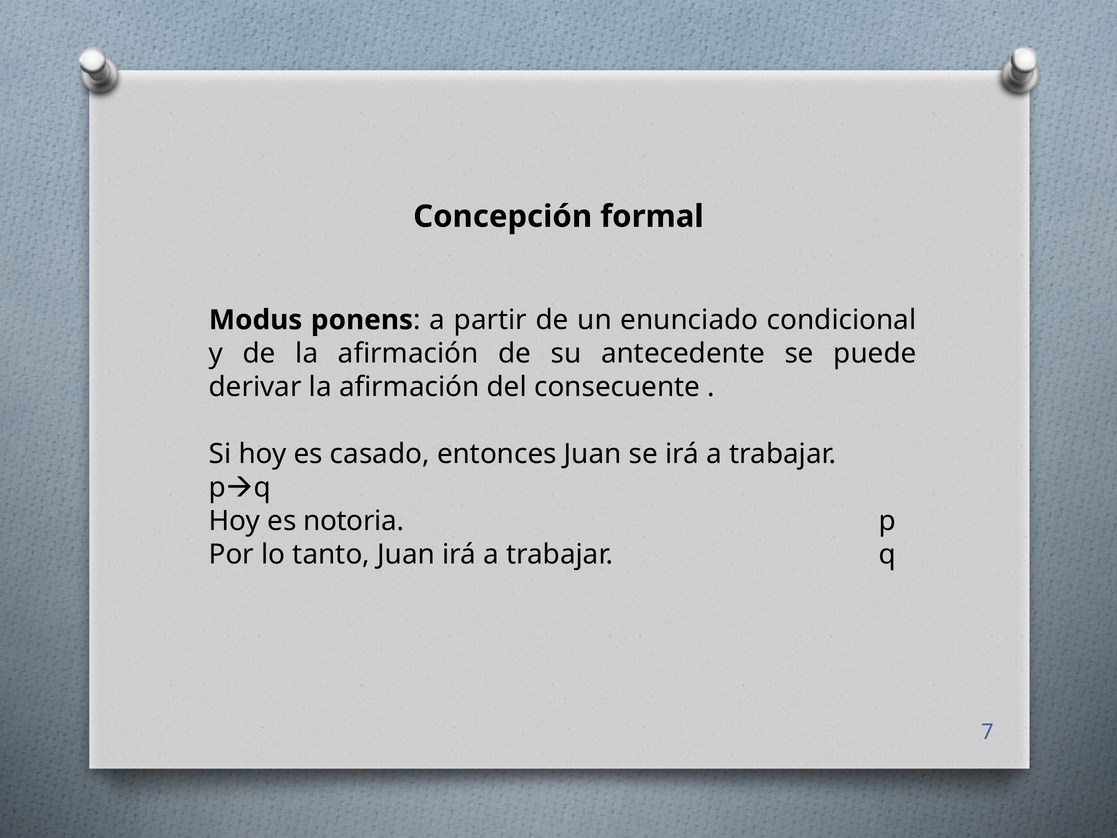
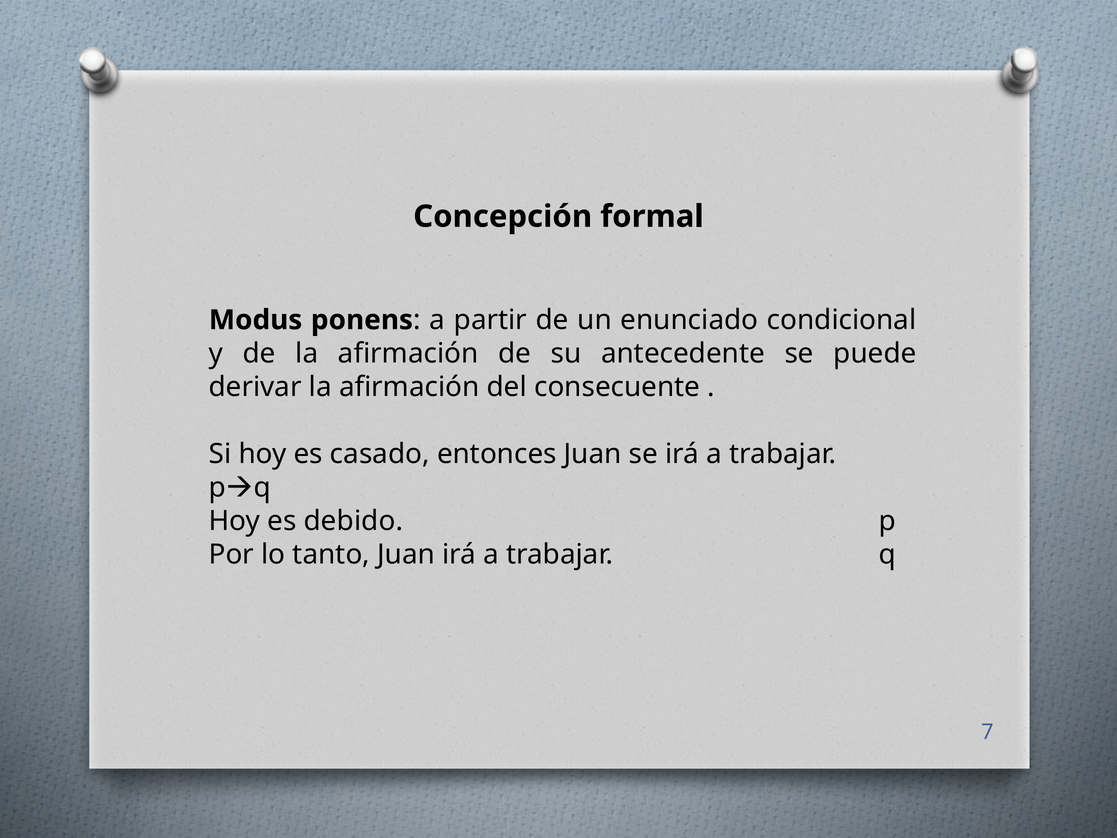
notoria: notoria -> debido (353, 521)
